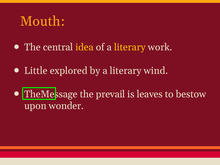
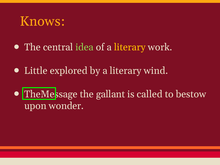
Mouth: Mouth -> Knows (42, 21)
idea colour: yellow -> light green (84, 47)
prevail: prevail -> gallant (111, 94)
leaves: leaves -> called (150, 94)
